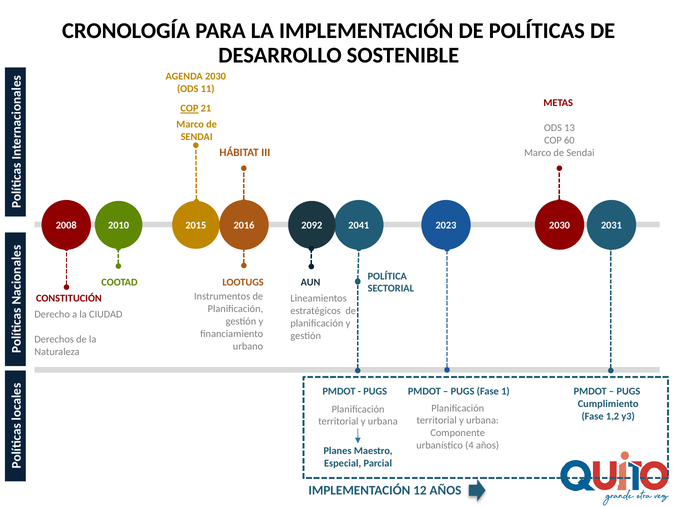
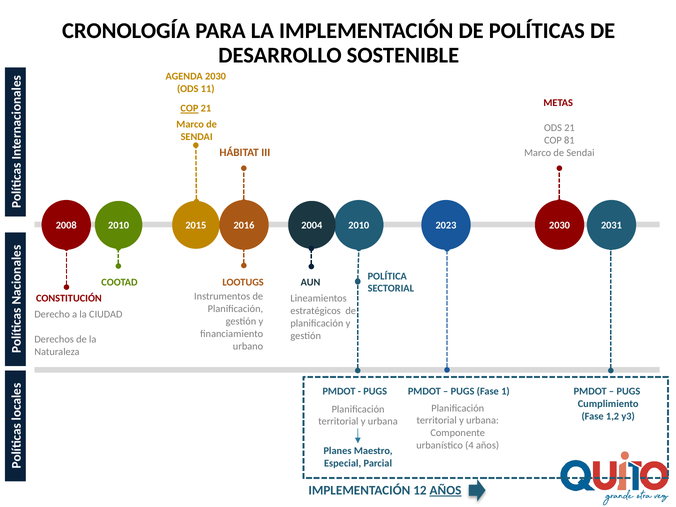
ODS 13: 13 -> 21 (570, 128)
60: 60 -> 81 (569, 140)
2092: 2092 -> 2004 (312, 226)
2016 2041: 2041 -> 2010 (359, 226)
AÑOS underline: none -> present (445, 490)
